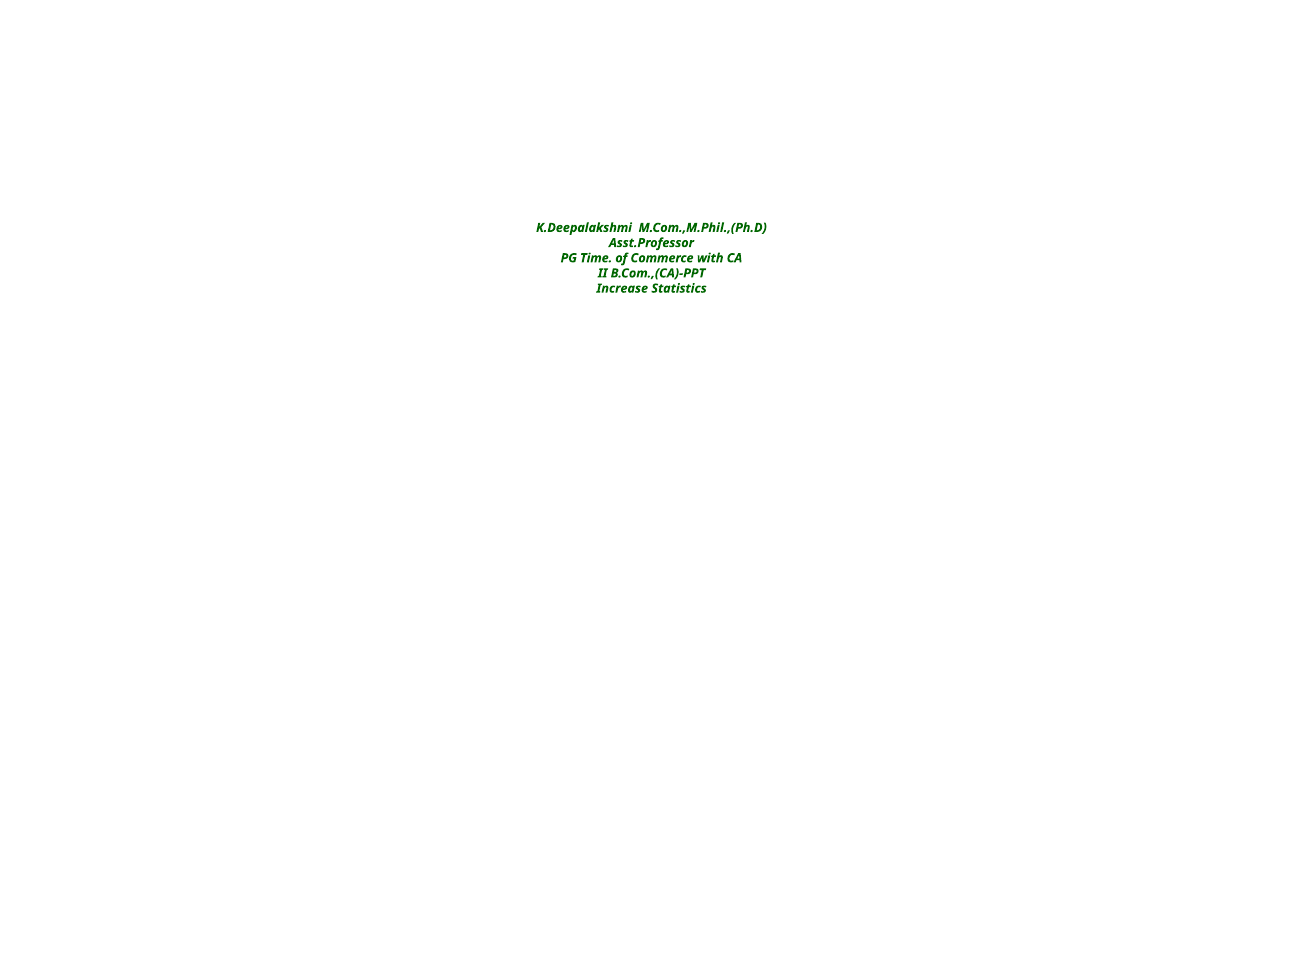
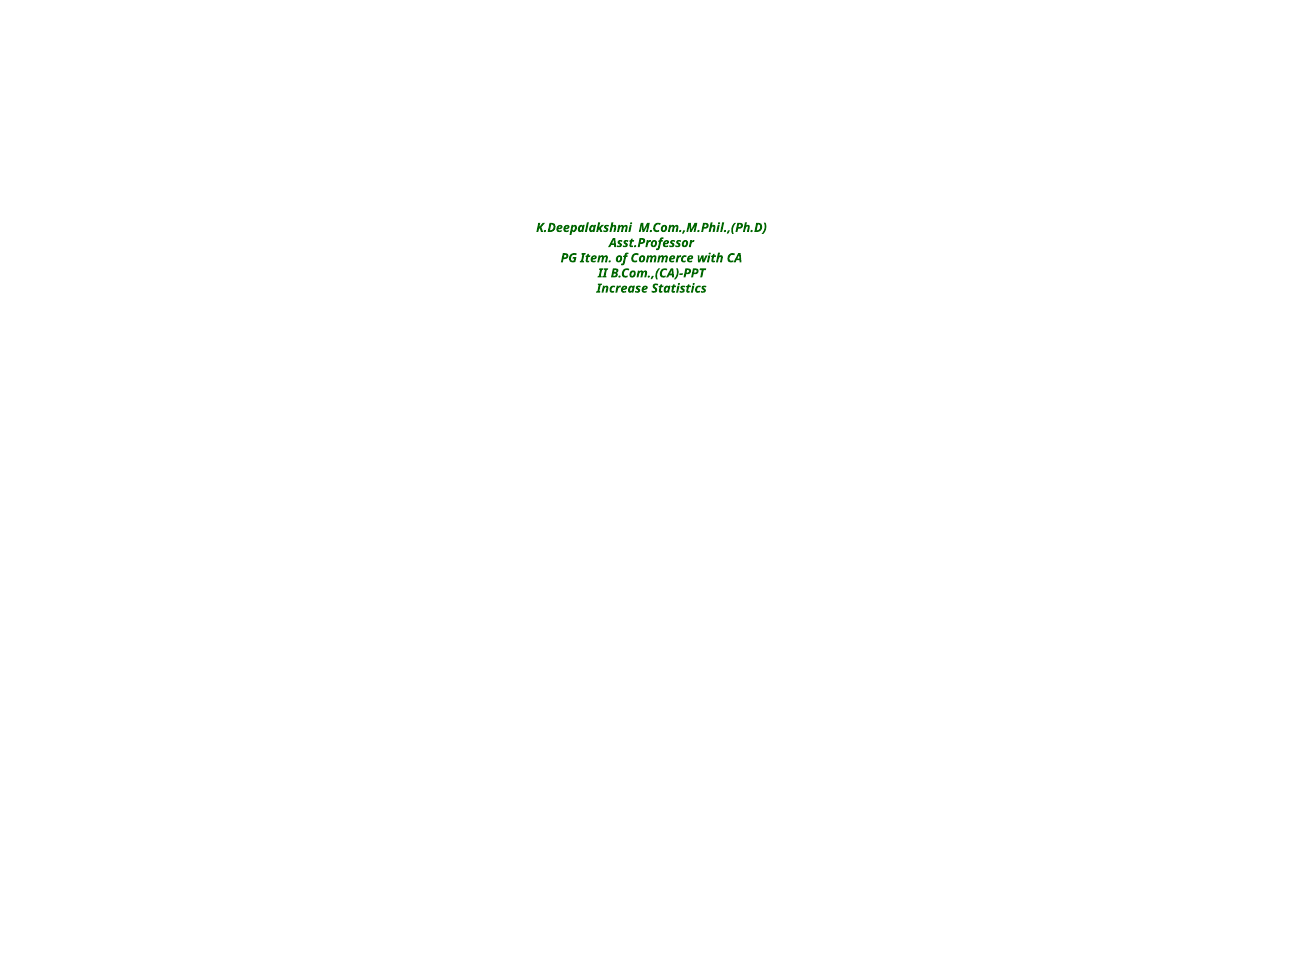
Time: Time -> Item (596, 258)
